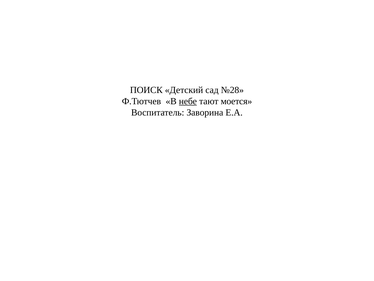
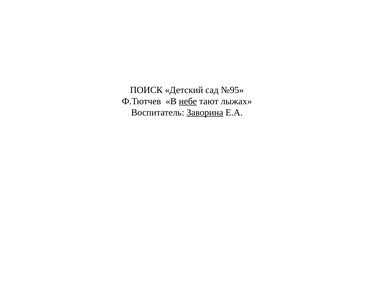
№28: №28 -> №95 (232, 90)
моется: моется -> лыжах (236, 101)
Заворина underline: none -> present (205, 112)
